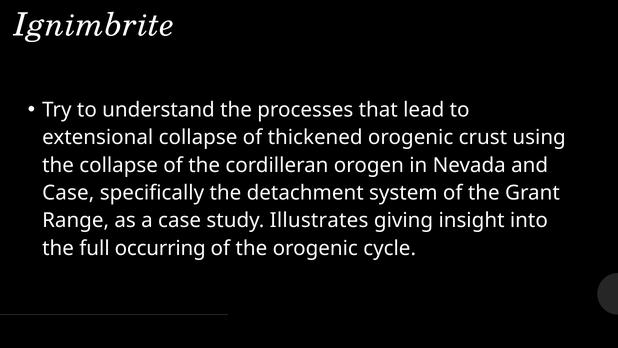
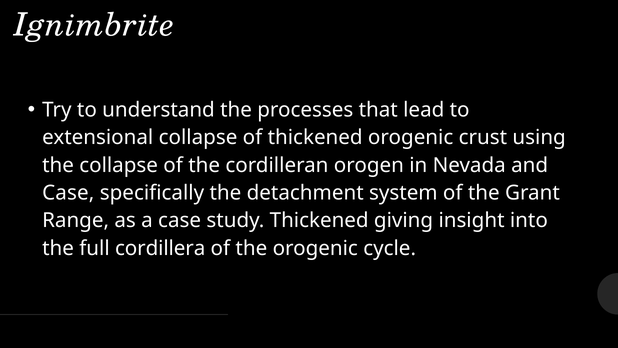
study Illustrates: Illustrates -> Thickened (319, 220)
occurring: occurring -> cordillera (160, 248)
